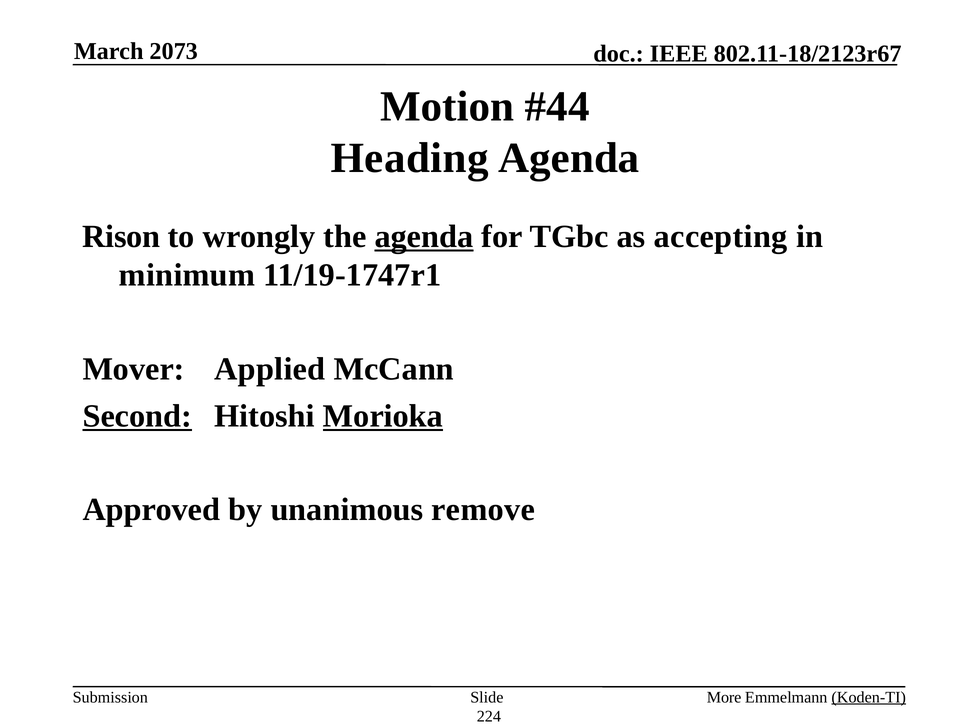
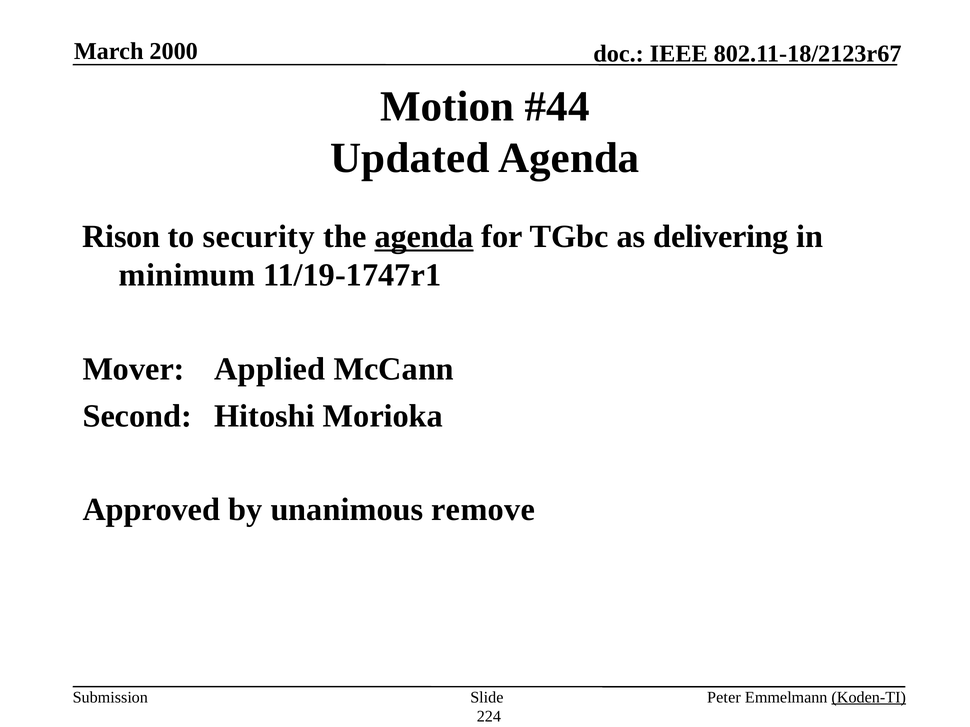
2073: 2073 -> 2000 (174, 51)
Heading: Heading -> Updated (410, 158)
wrongly: wrongly -> security (259, 237)
accepting: accepting -> delivering (721, 237)
Second underline: present -> none (137, 416)
Morioka underline: present -> none (383, 416)
More: More -> Peter (724, 698)
